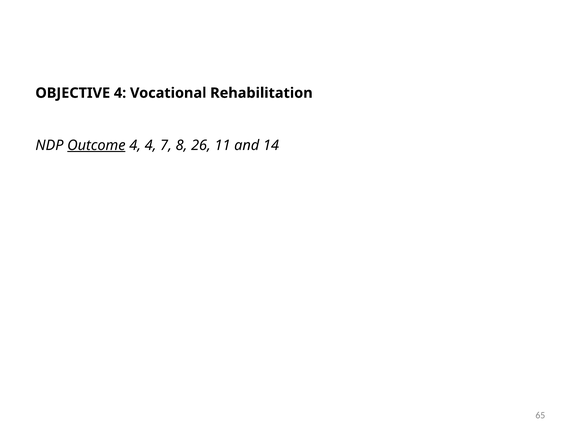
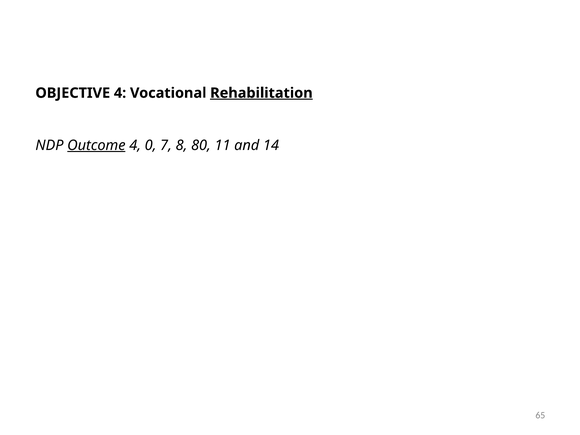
Rehabilitation underline: none -> present (261, 93)
4 4: 4 -> 0 (151, 145)
26: 26 -> 80 (201, 145)
